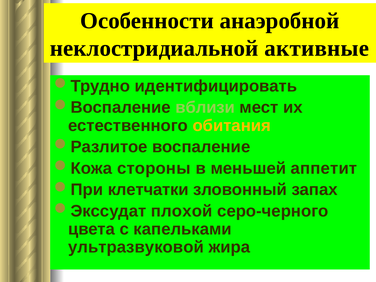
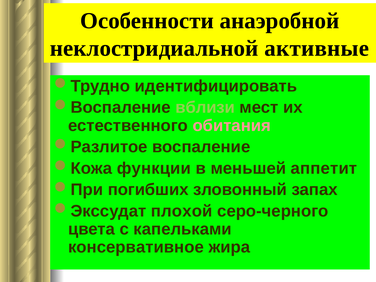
обитания colour: yellow -> pink (232, 125)
стороны: стороны -> функции (154, 168)
клетчатки: клетчатки -> погибших (148, 190)
ультразвуковой: ультразвуковой -> консервативное (136, 247)
